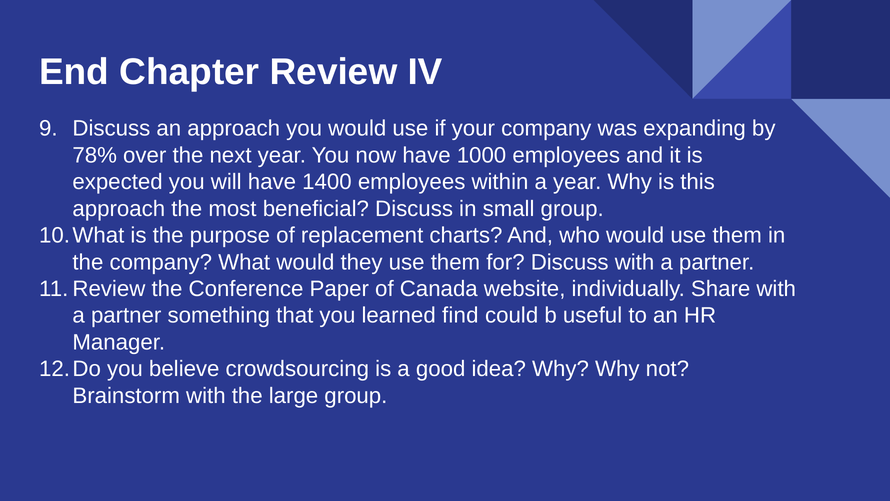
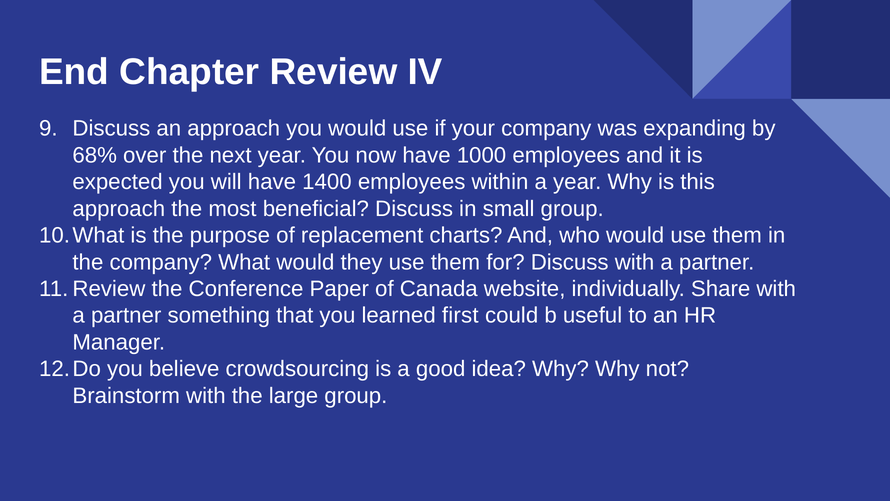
78%: 78% -> 68% (95, 155)
find: find -> first (460, 315)
